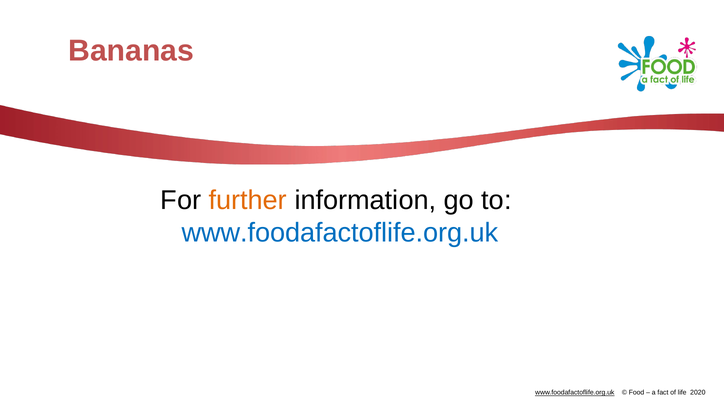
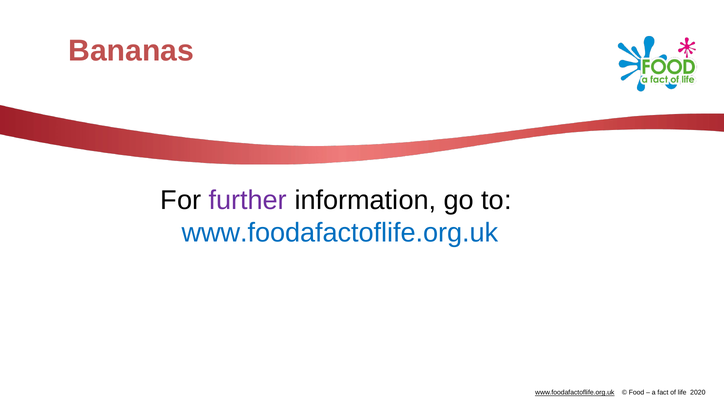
further colour: orange -> purple (248, 200)
